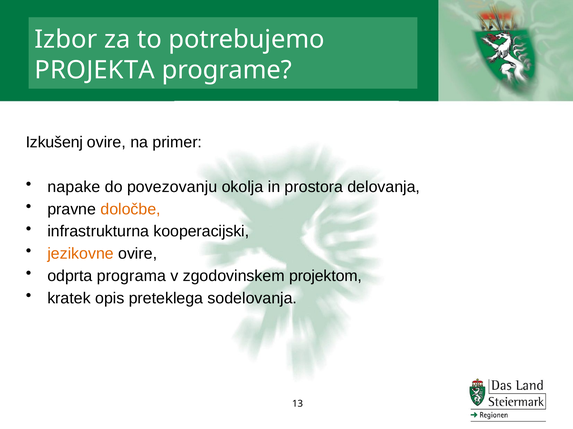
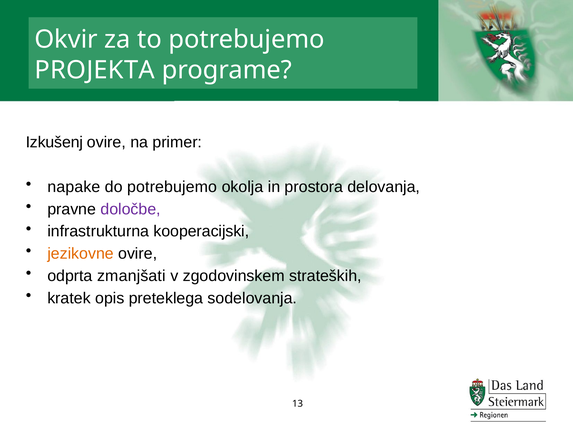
Izbor: Izbor -> Okvir (66, 40)
do povezovanju: povezovanju -> potrebujemo (172, 187)
določbe colour: orange -> purple (131, 210)
programa: programa -> zmanjšati (131, 276)
projektom: projektom -> strateških (325, 276)
